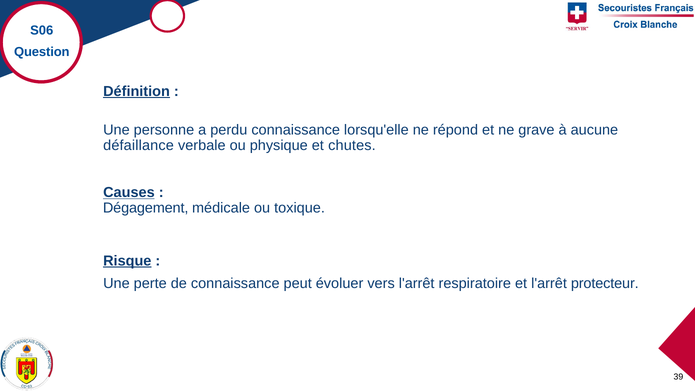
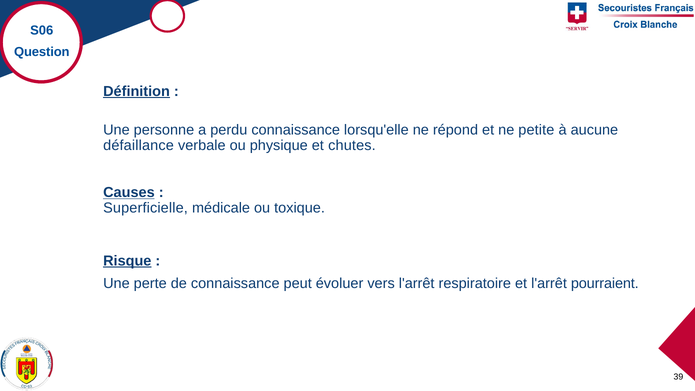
grave: grave -> petite (536, 130)
Dégagement: Dégagement -> Superficielle (146, 208)
protecteur: protecteur -> pourraient (605, 284)
